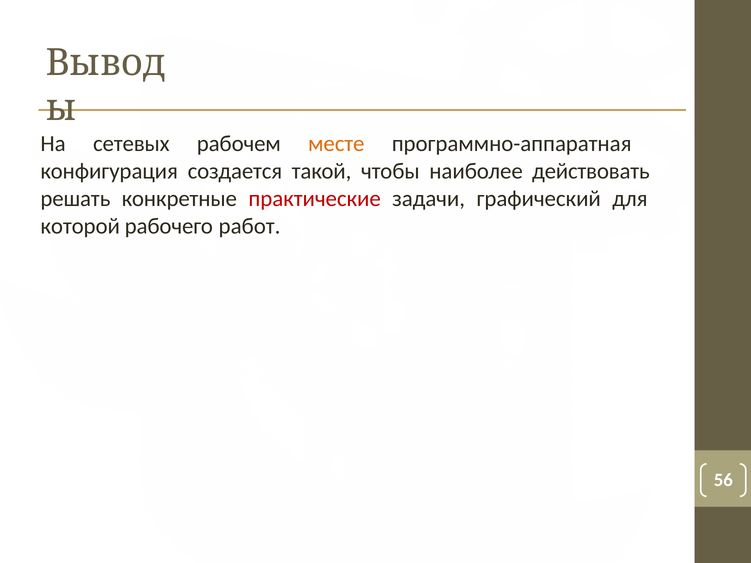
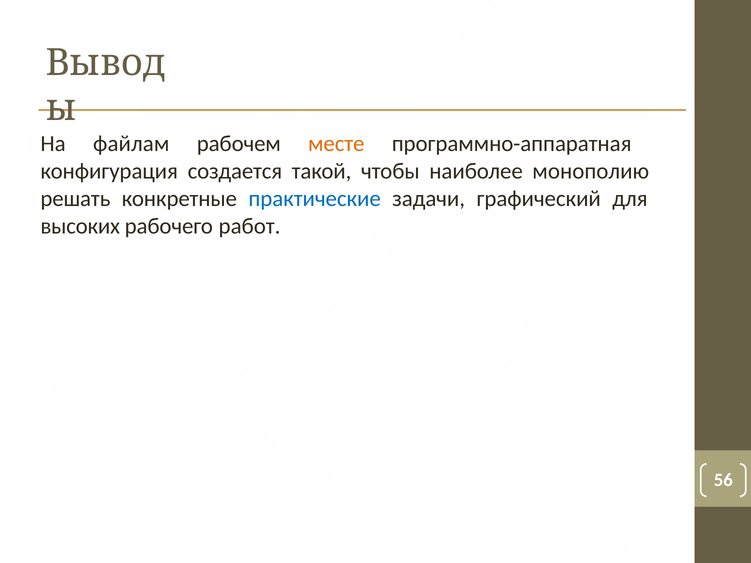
сетевых: сетевых -> файлам (131, 144)
действовать: действовать -> монополию (591, 171)
практические colour: red -> blue (315, 199)
которой: которой -> высоких (80, 226)
